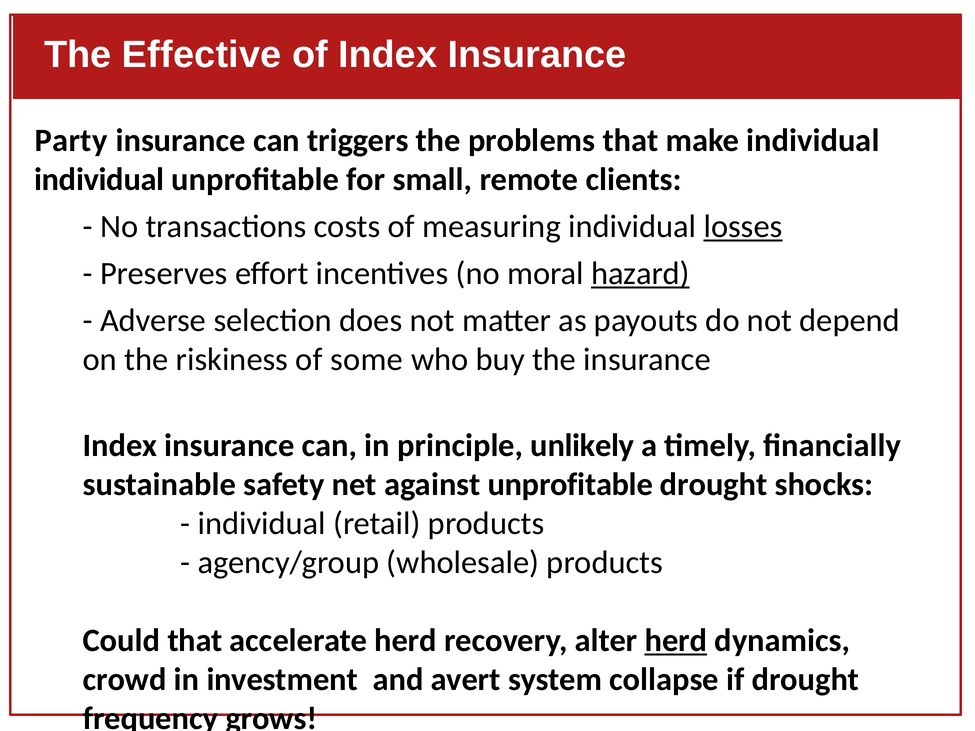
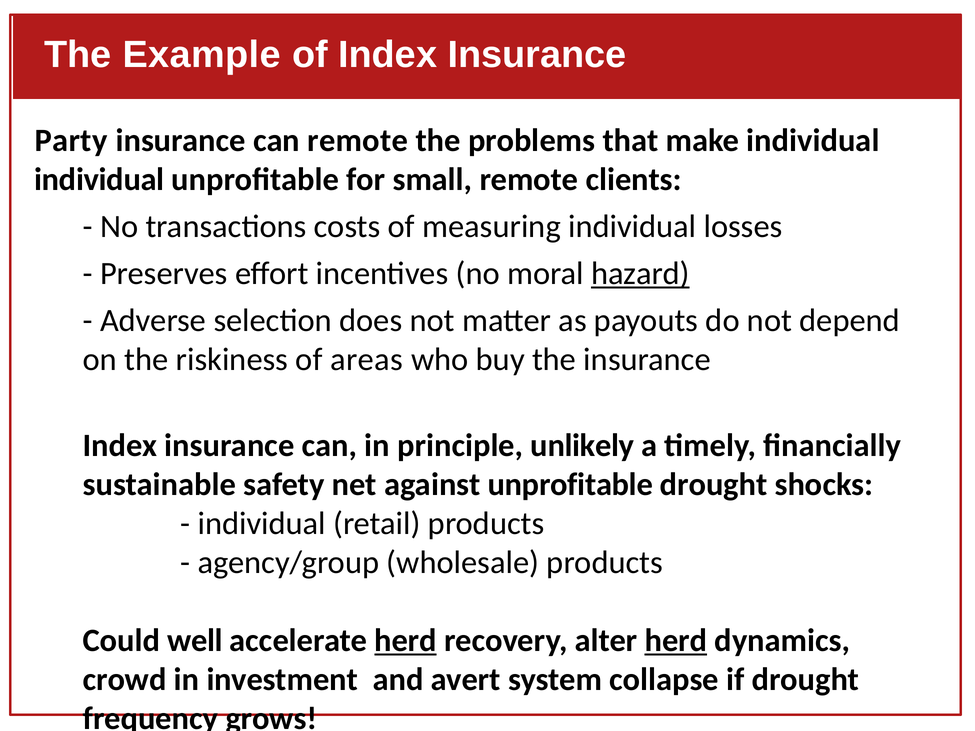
Effective: Effective -> Example (202, 55)
can triggers: triggers -> remote (358, 140)
losses underline: present -> none (743, 226)
some: some -> areas (367, 360)
Could that: that -> well (195, 641)
herd underline: none -> present (406, 641)
